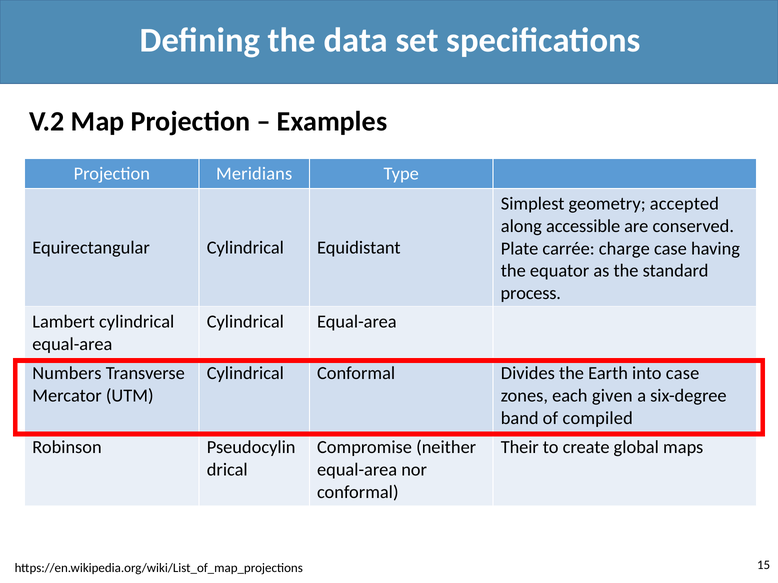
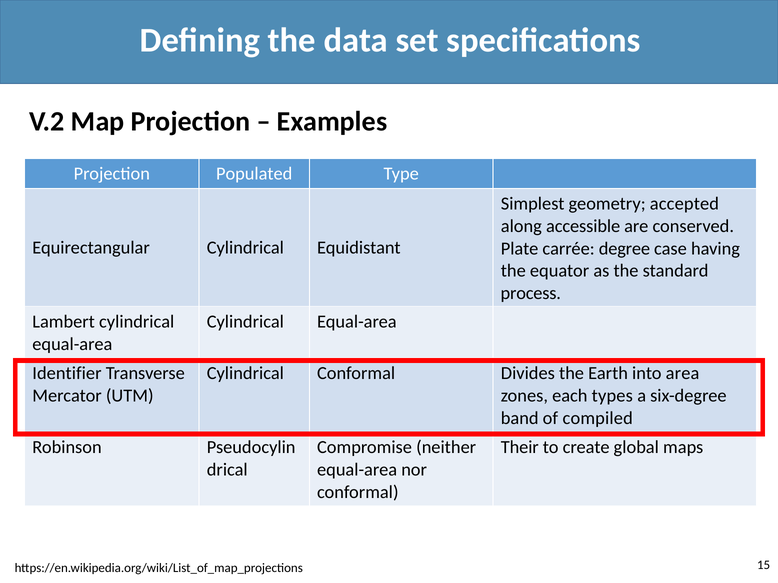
Meridians: Meridians -> Populated (254, 174)
charge: charge -> degree (624, 249)
Numbers: Numbers -> Identifier (67, 374)
into case: case -> area (683, 374)
given: given -> types (612, 396)
